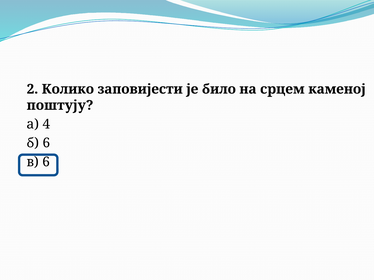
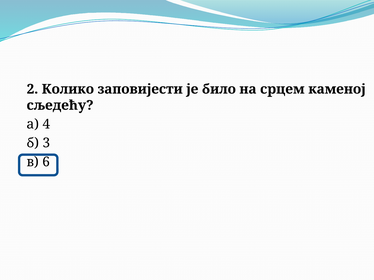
поштују: поштују -> сљедећу (60, 105)
б 6: 6 -> 3 (46, 143)
